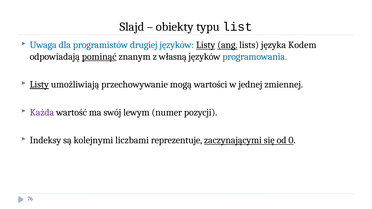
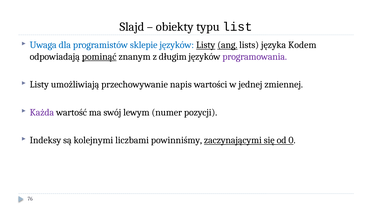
drugiej: drugiej -> sklepie (144, 45)
własną: własną -> długim (173, 57)
programowania colour: blue -> purple (255, 57)
Listy underline: present -> none (39, 85)
mogą: mogą -> napis (181, 85)
reprezentuje: reprezentuje -> powinniśmy (177, 140)
